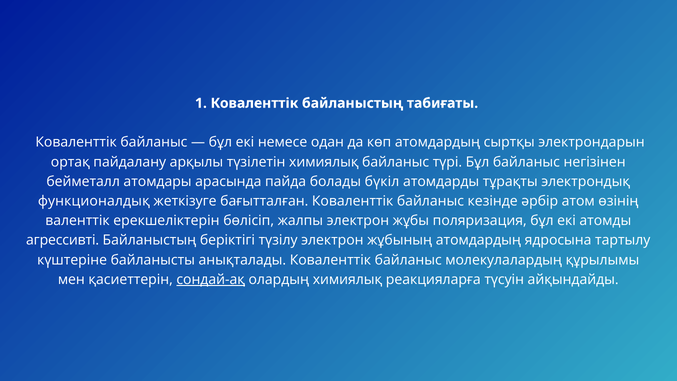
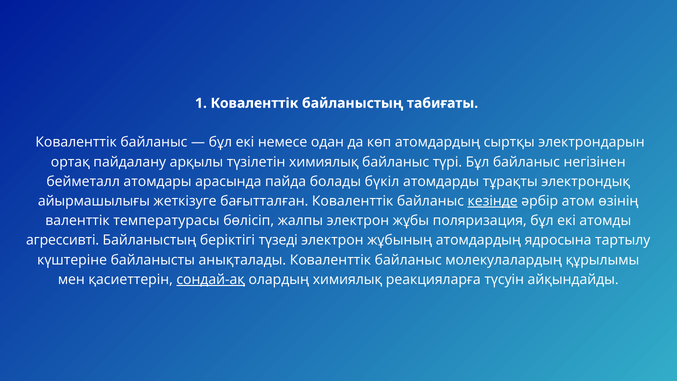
функционалдық: функционалдық -> айырмашылығы (94, 201)
кезінде underline: none -> present (493, 201)
ерекшеліктерін: ерекшеліктерін -> температурасы (166, 221)
түзілу: түзілу -> түзеді (278, 240)
